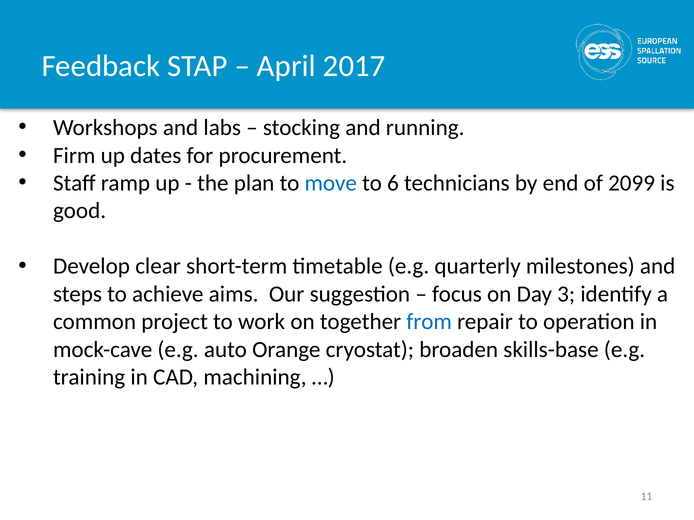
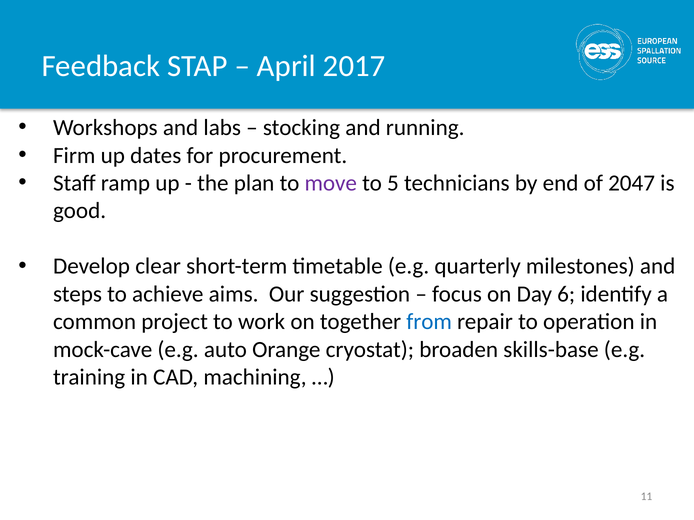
move colour: blue -> purple (331, 183)
6: 6 -> 5 (393, 183)
2099: 2099 -> 2047 (632, 183)
3: 3 -> 6 (566, 294)
